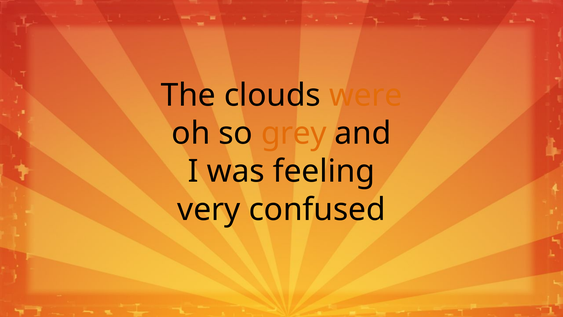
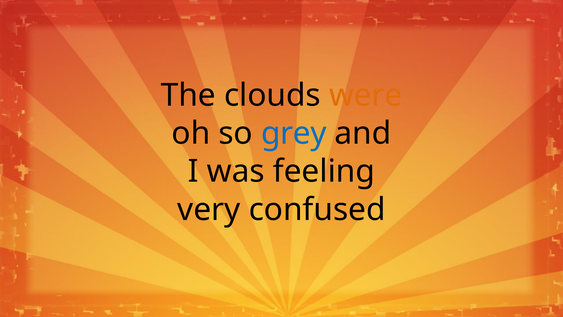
grey colour: orange -> blue (294, 133)
